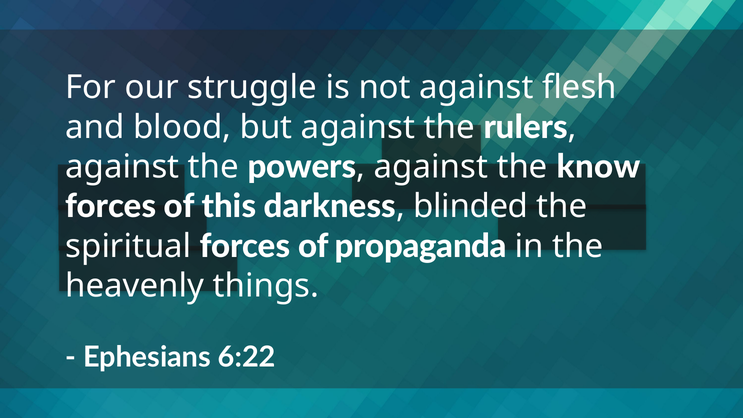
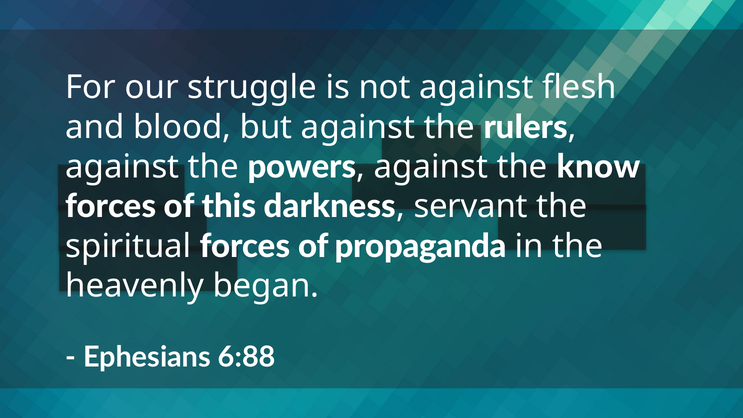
blinded: blinded -> servant (471, 207)
things: things -> began (266, 286)
6:22: 6:22 -> 6:88 (247, 357)
